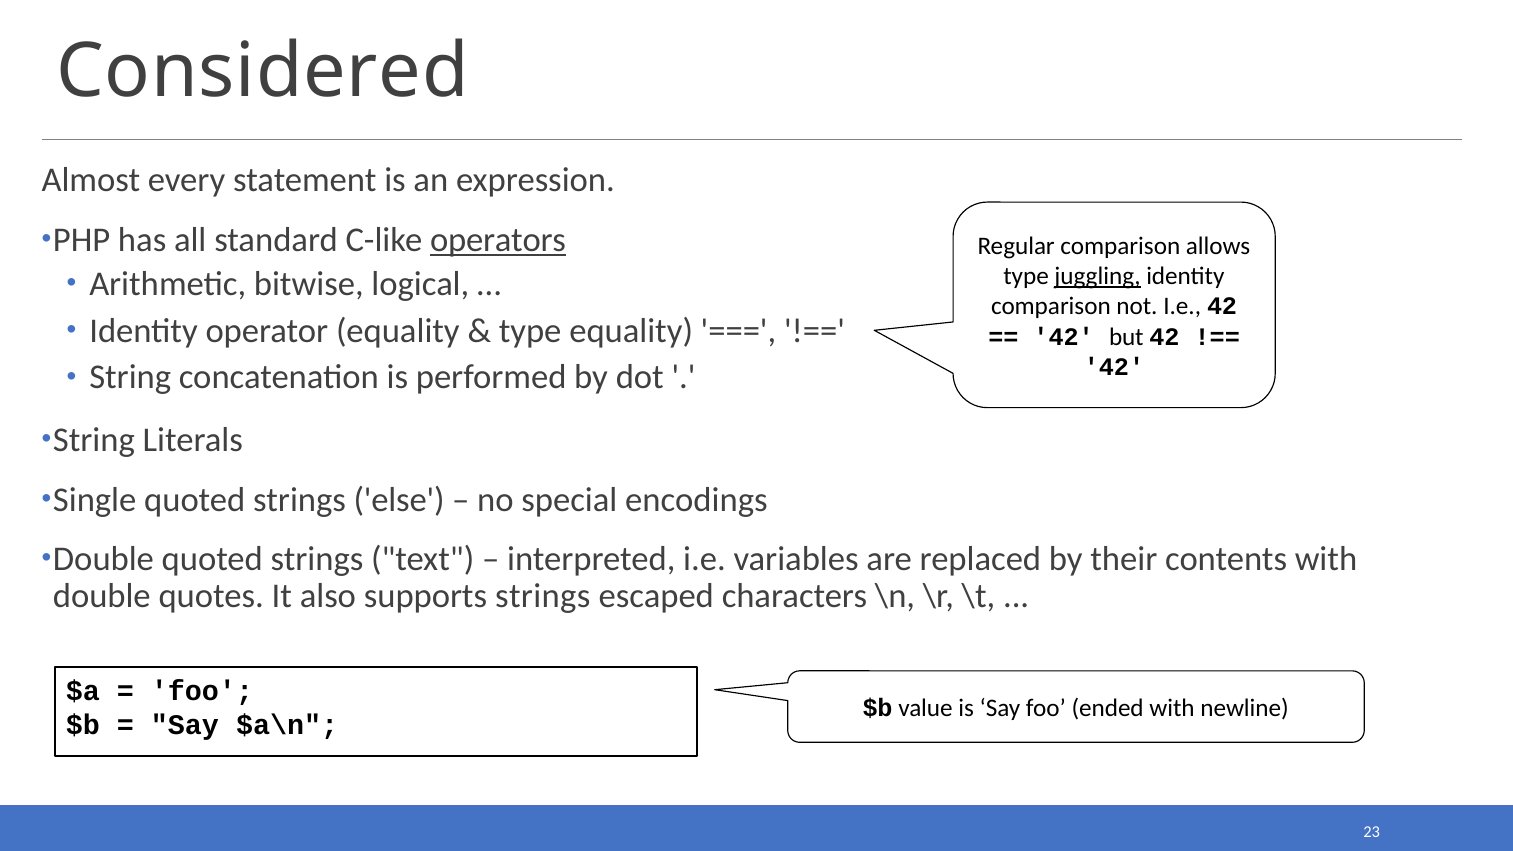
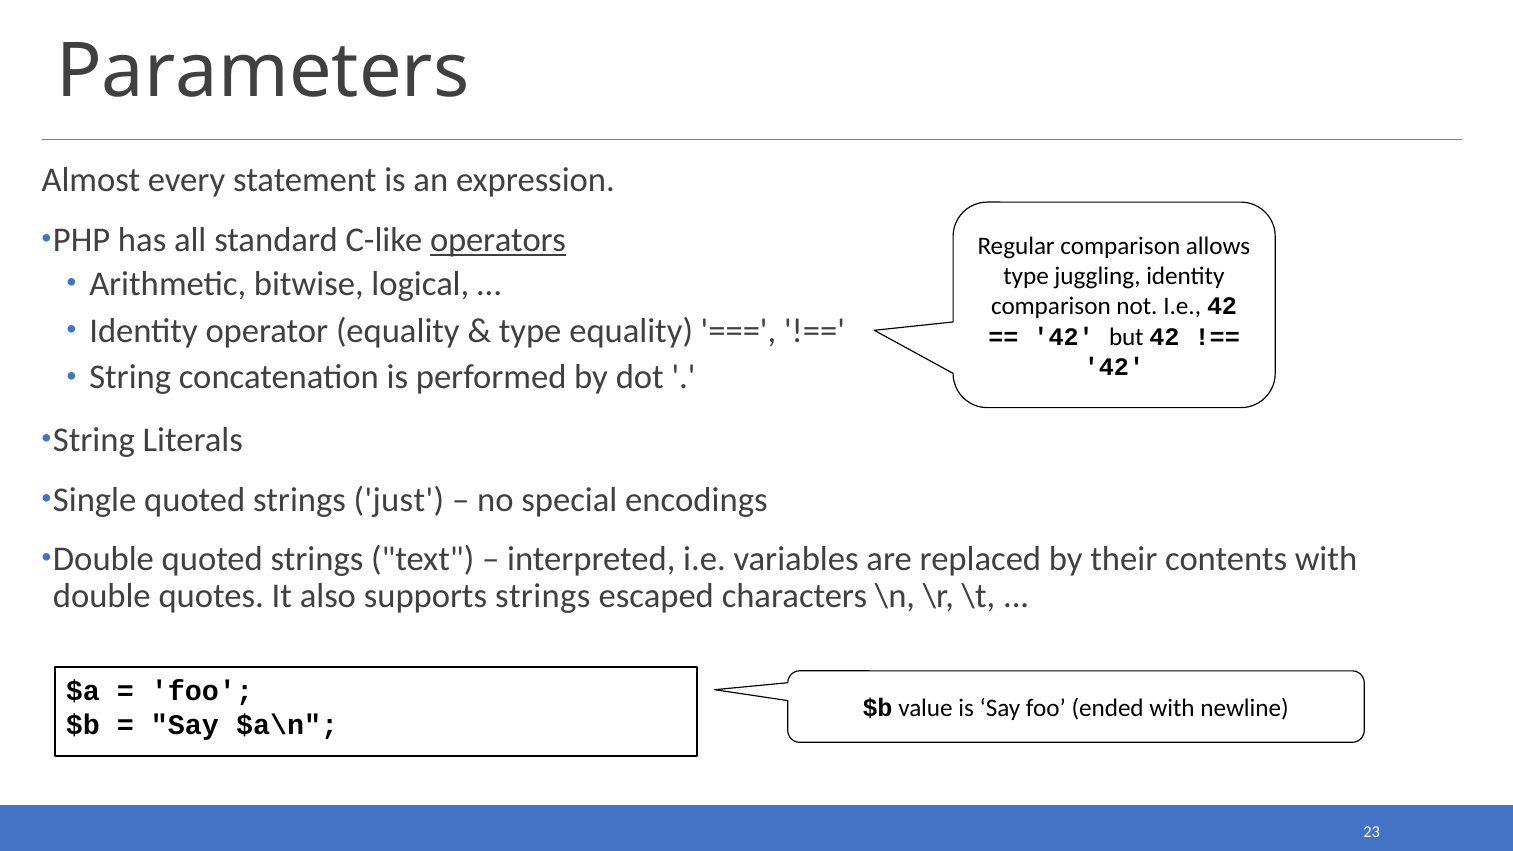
Considered: Considered -> Parameters (263, 71)
juggling underline: present -> none (1097, 276)
else: else -> just (399, 500)
